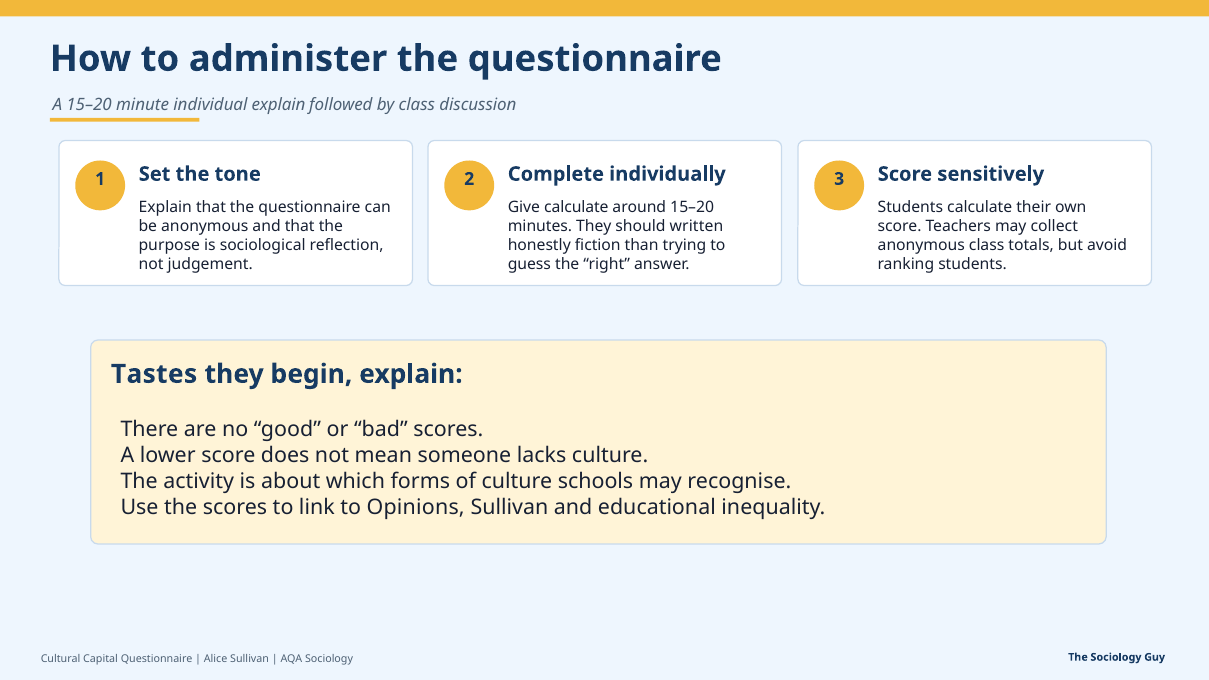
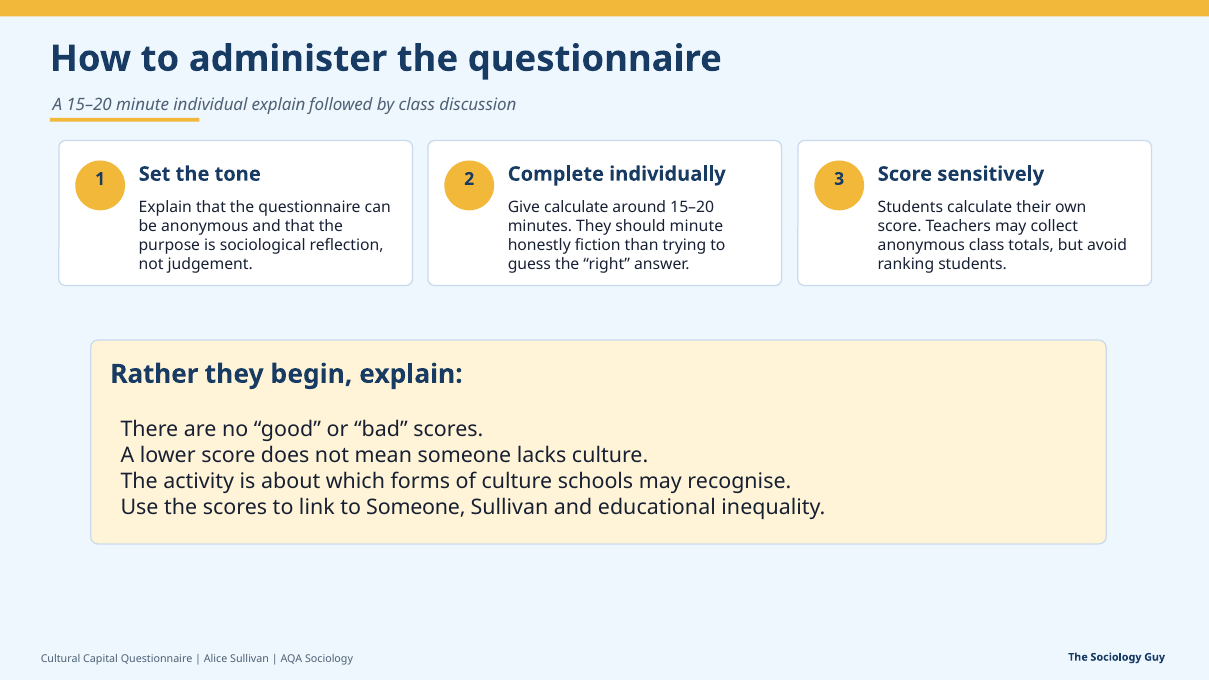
should written: written -> minute (696, 226)
Tastes: Tastes -> Rather (154, 374)
to Opinions: Opinions -> Someone (416, 507)
